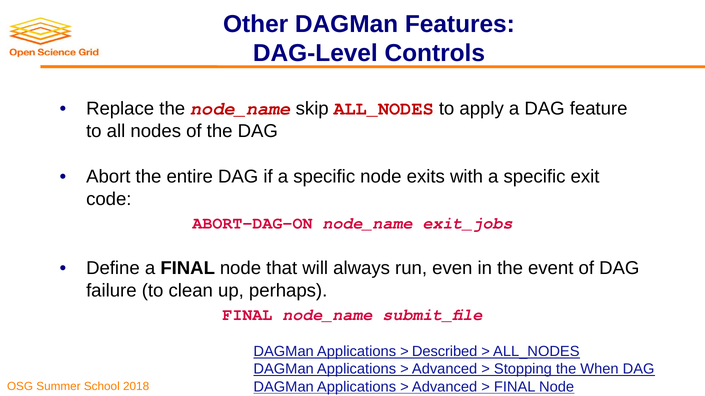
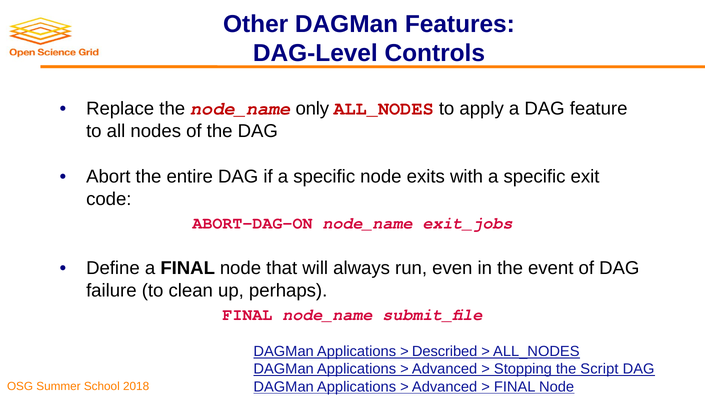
skip: skip -> only (312, 109)
When: When -> Script (599, 370)
